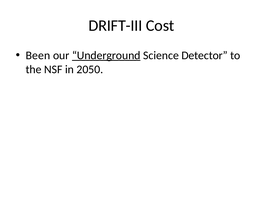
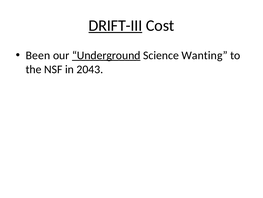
DRIFT-III underline: none -> present (115, 25)
Detector: Detector -> Wanting (204, 55)
2050: 2050 -> 2043 (90, 69)
